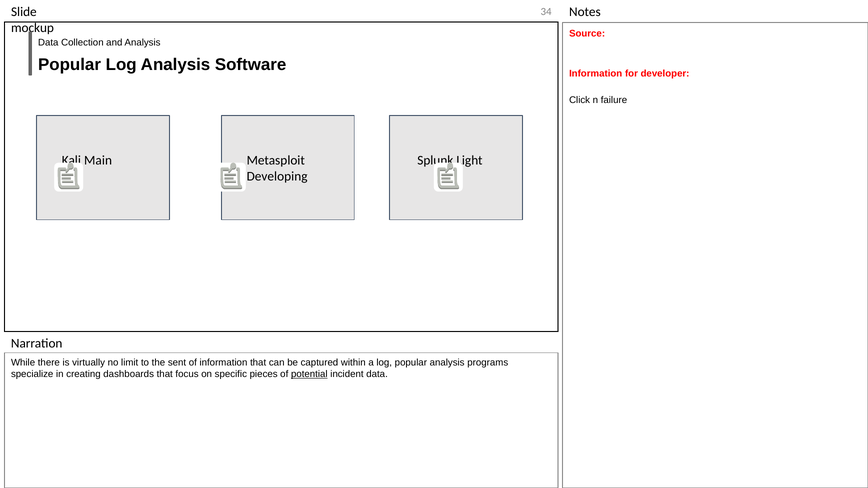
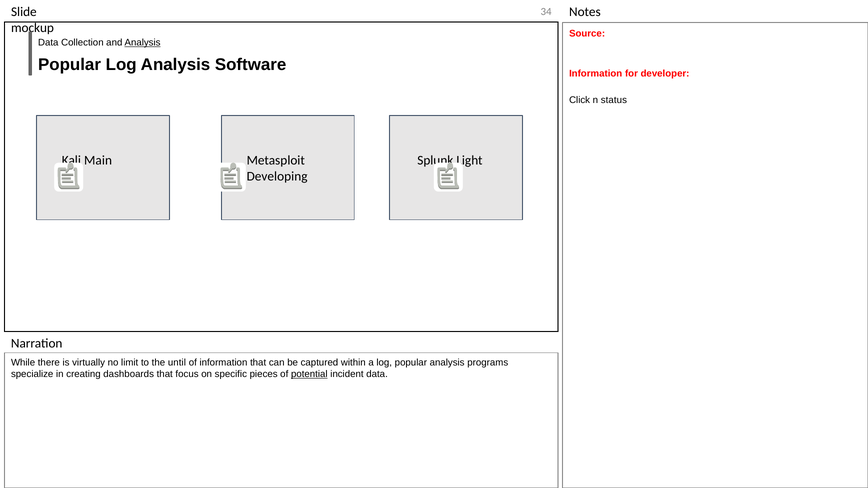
Analysis underline: none -> present (143, 43)
failure: failure -> status (614, 100)
sent: sent -> until (177, 363)
